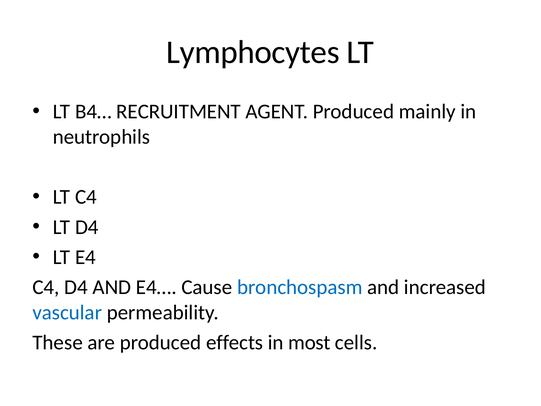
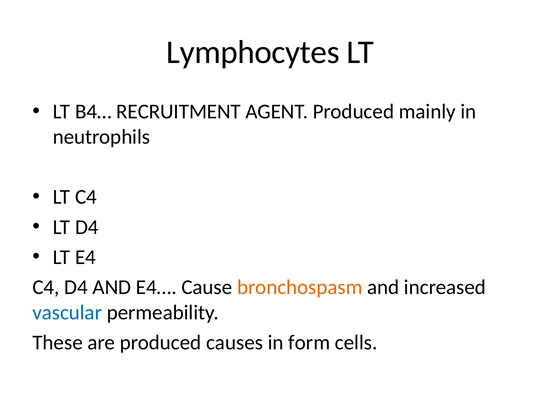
bronchospasm colour: blue -> orange (300, 287)
effects: effects -> causes (235, 342)
most: most -> form (309, 342)
